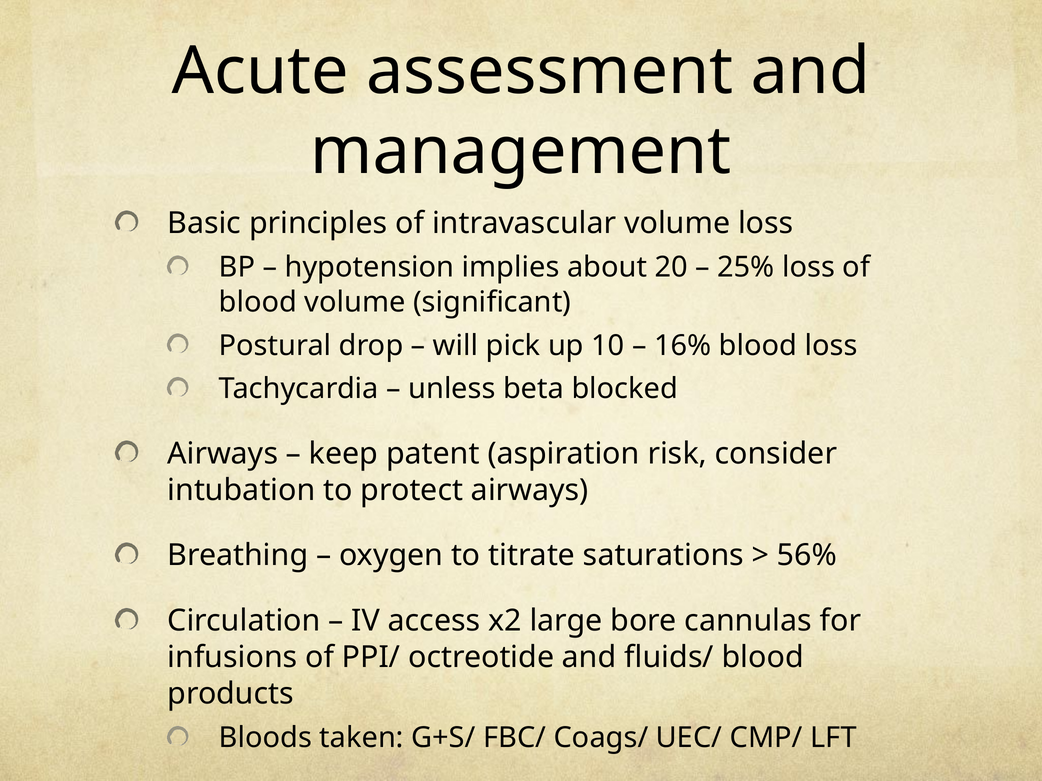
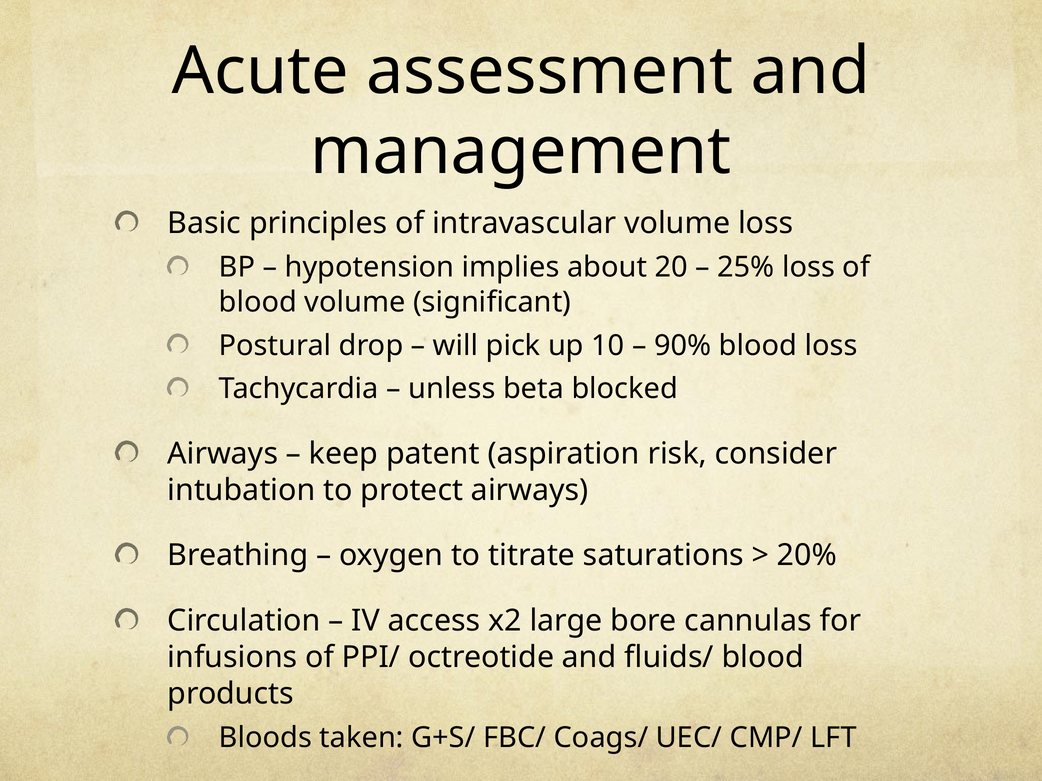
16%: 16% -> 90% (683, 346)
56%: 56% -> 20% (807, 556)
